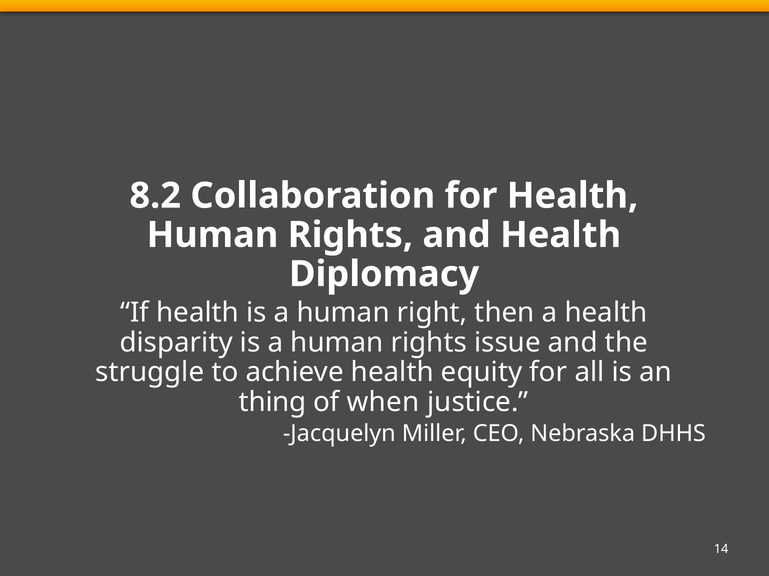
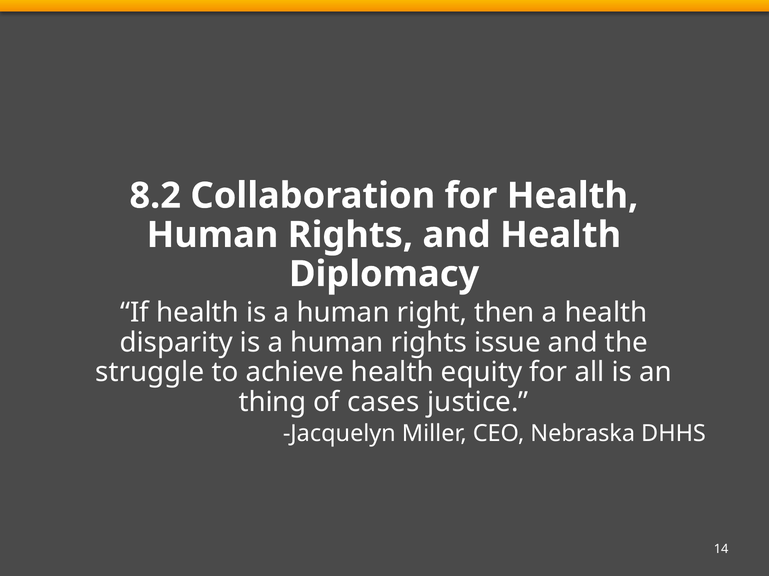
when: when -> cases (383, 403)
